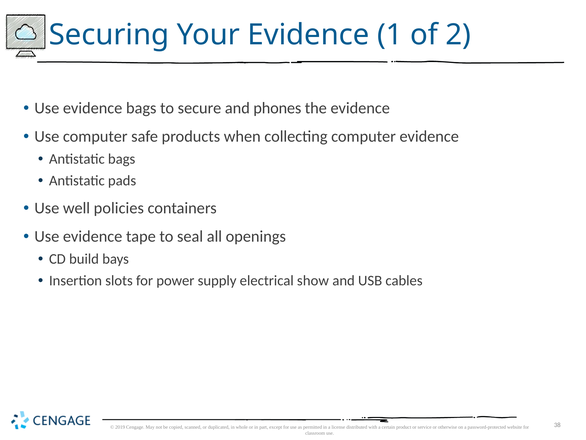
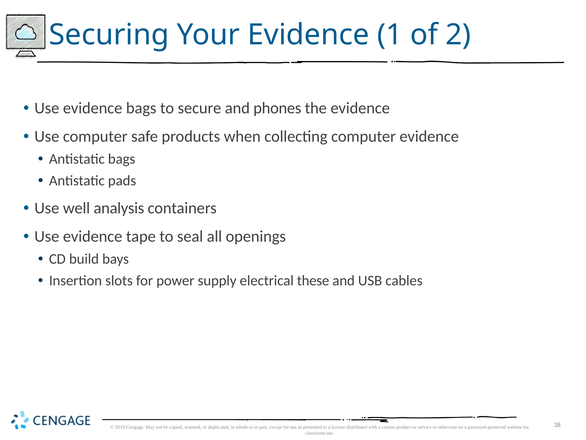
policies: policies -> analysis (119, 208)
show: show -> these (313, 280)
